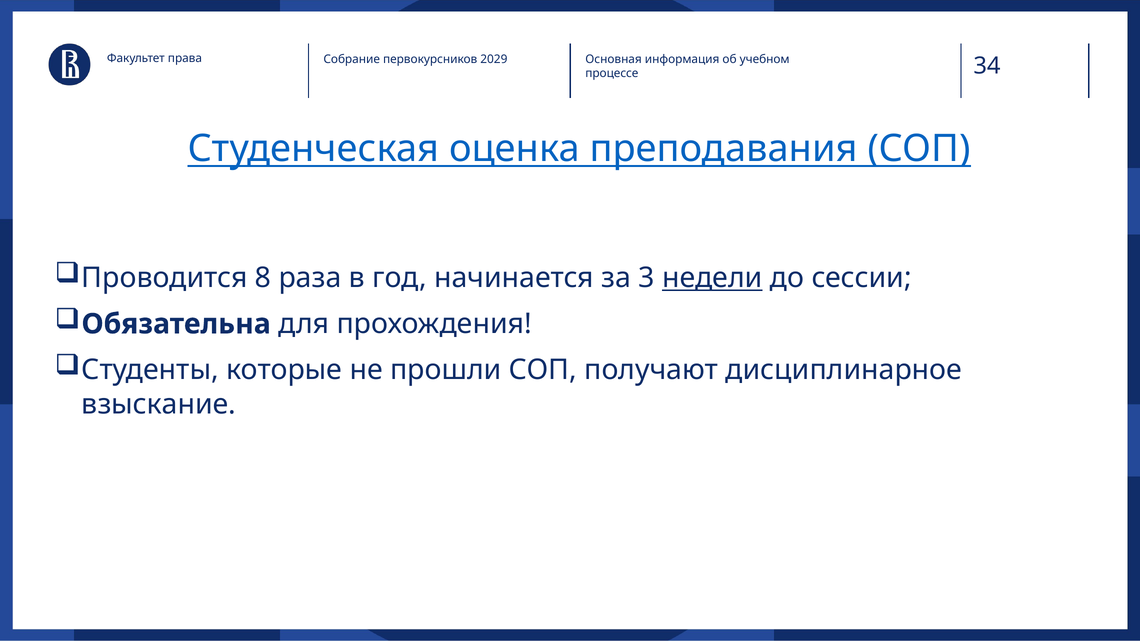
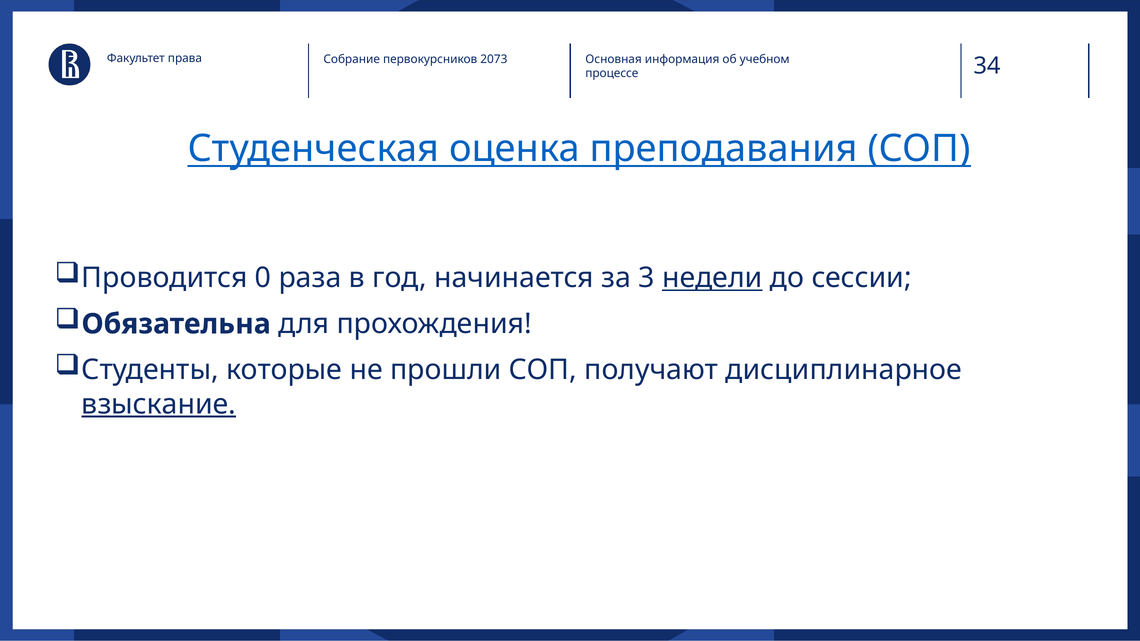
2029: 2029 -> 2073 (494, 59)
8: 8 -> 0 (263, 278)
взыскание underline: none -> present (159, 404)
